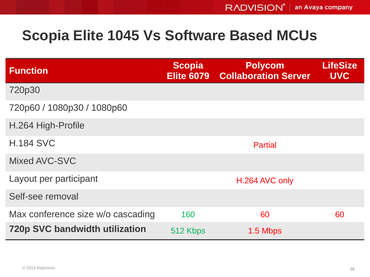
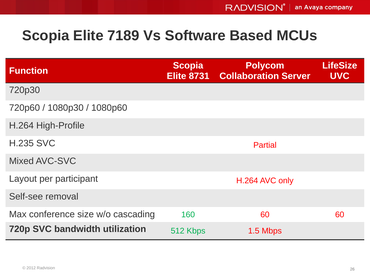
1045: 1045 -> 7189 (123, 36)
6079: 6079 -> 8731 (199, 76)
H.184: H.184 -> H.235 (21, 144)
